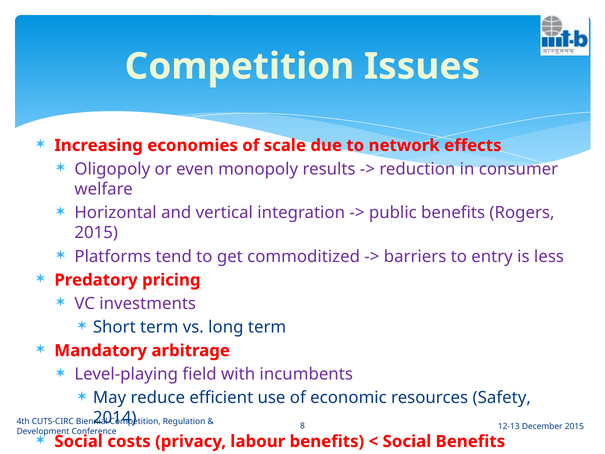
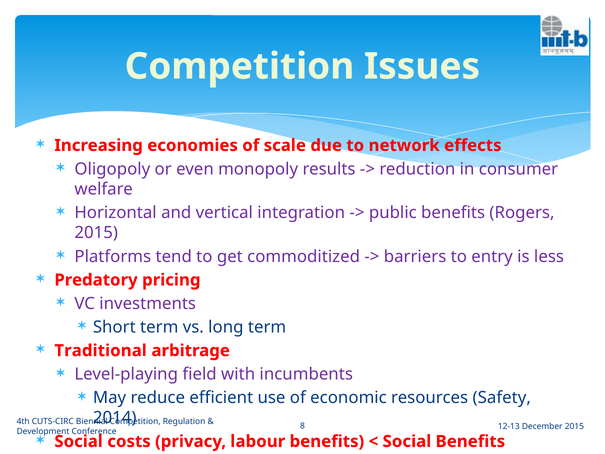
Mandatory: Mandatory -> Traditional (101, 350)
